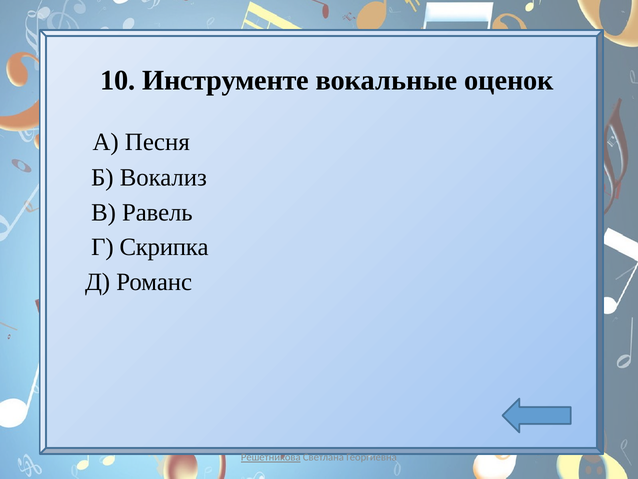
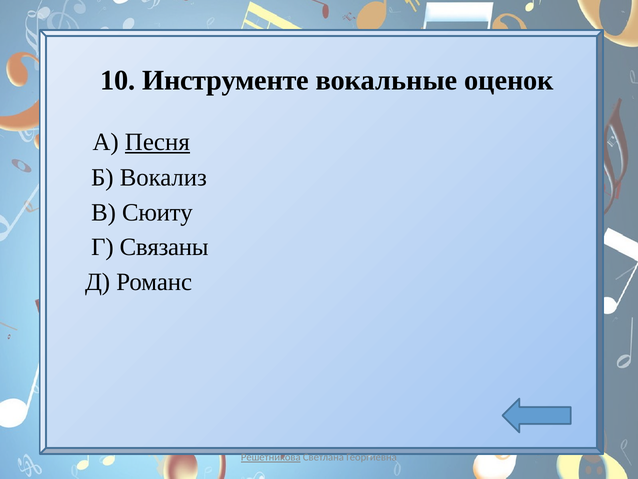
Песня underline: none -> present (157, 142)
Равель: Равель -> Сюиту (157, 212)
Скрипка: Скрипка -> Связаны (164, 247)
